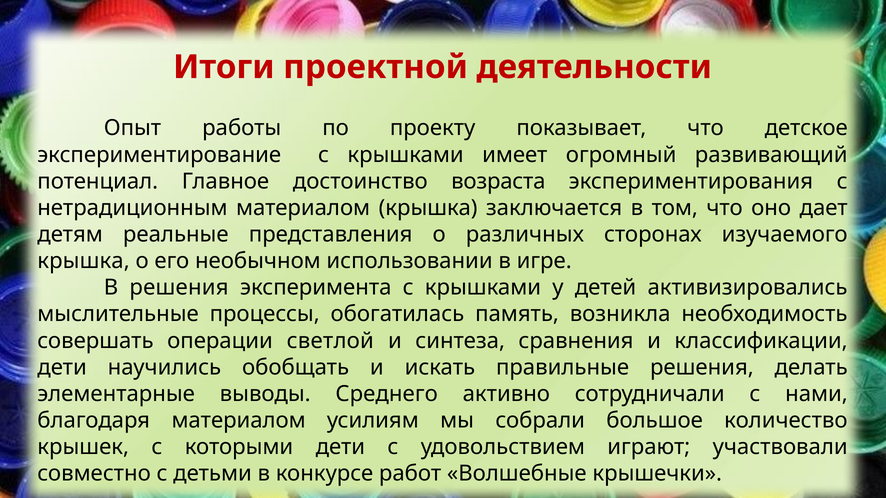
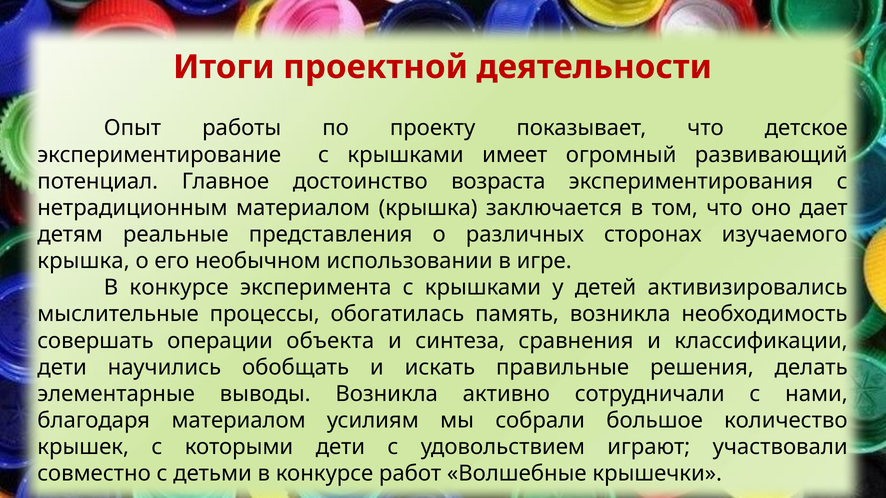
решения: решения -> конкурсе (179, 288)
светлой: светлой -> объекта (330, 341)
выводы Среднего: Среднего -> Возникла (387, 394)
